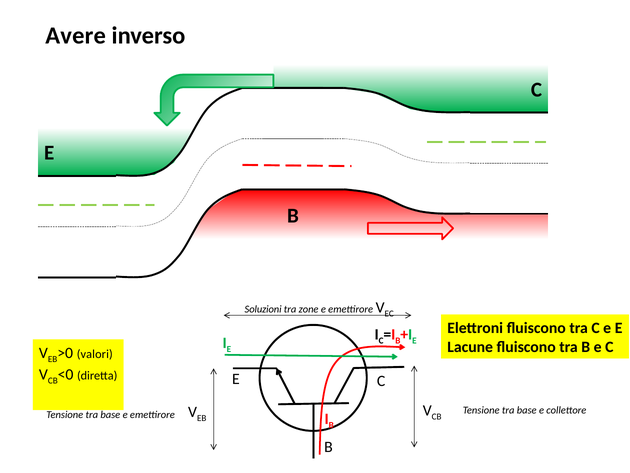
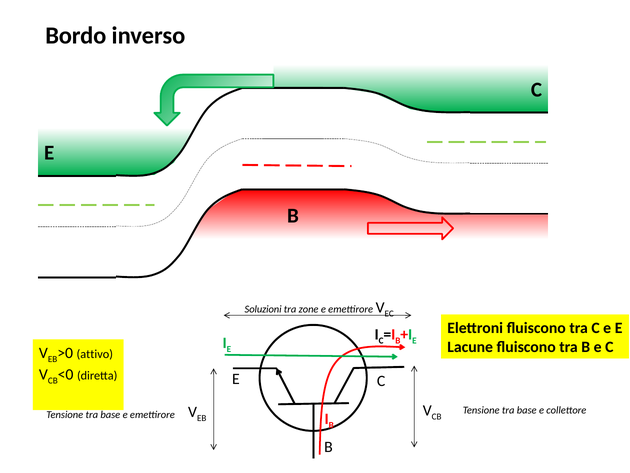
Avere: Avere -> Bordo (76, 36)
valori: valori -> attivo (95, 354)
